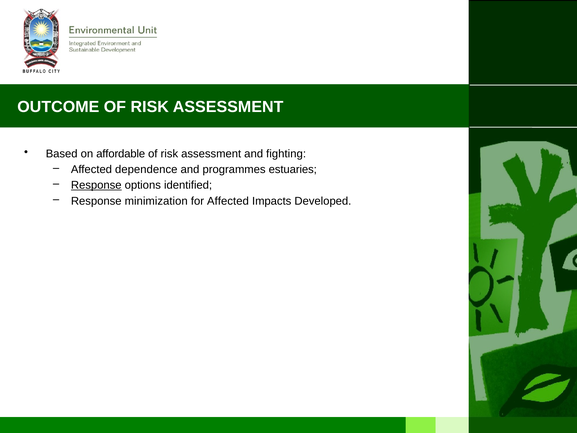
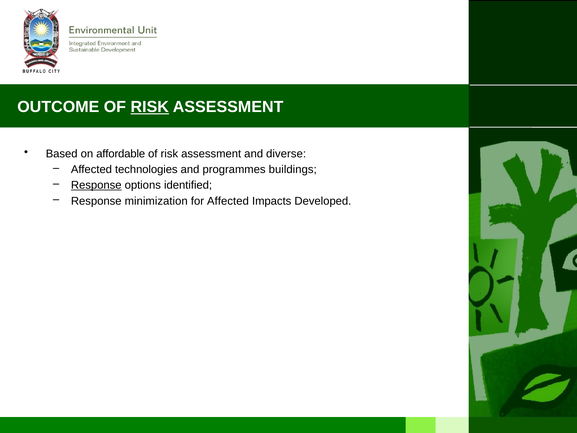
RISK underline: none -> present (150, 107)
fighting: fighting -> diverse (286, 154)
dependence: dependence -> technologies (146, 169)
estuaries: estuaries -> buildings (293, 169)
